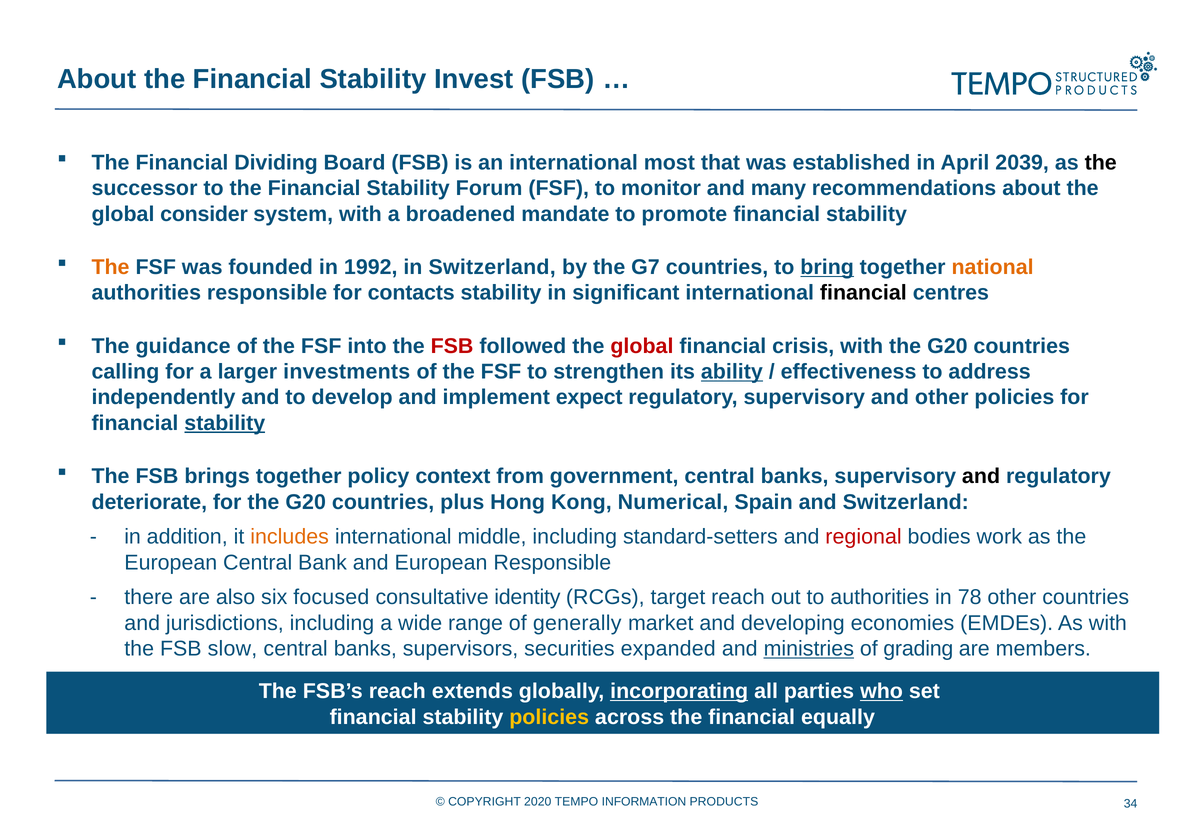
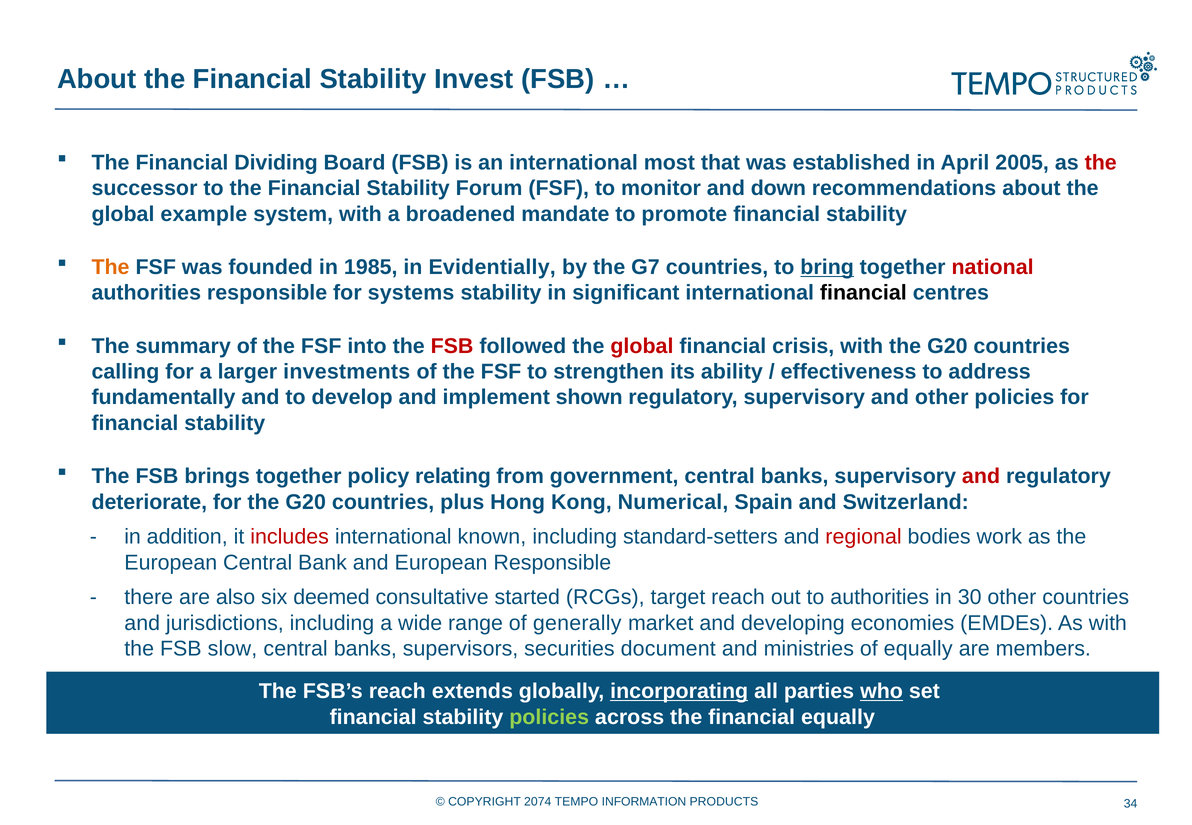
2039: 2039 -> 2005 (1022, 163)
the colour: black -> red (1101, 163)
many: many -> down (778, 188)
consider: consider -> example (204, 214)
1992: 1992 -> 1985 (371, 267)
in Switzerland: Switzerland -> Evidentially (492, 267)
national colour: orange -> red (993, 267)
contacts: contacts -> systems (411, 293)
guidance: guidance -> summary (183, 346)
ability underline: present -> none (732, 372)
independently: independently -> fundamentally (164, 398)
expect: expect -> shown (589, 398)
stability underline: present -> none (225, 423)
context: context -> relating (453, 476)
and colour: black -> red (981, 476)
includes colour: orange -> red (290, 537)
middle: middle -> known (492, 537)
focused: focused -> deemed (331, 598)
identity: identity -> started (527, 598)
78: 78 -> 30 (970, 598)
expanded: expanded -> document (668, 649)
ministries underline: present -> none (809, 649)
of grading: grading -> equally (918, 649)
policies colour: yellow -> light green (549, 717)
2020: 2020 -> 2074 (538, 802)
